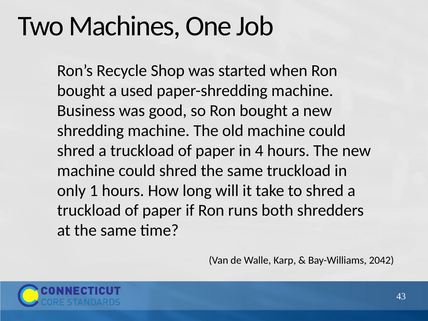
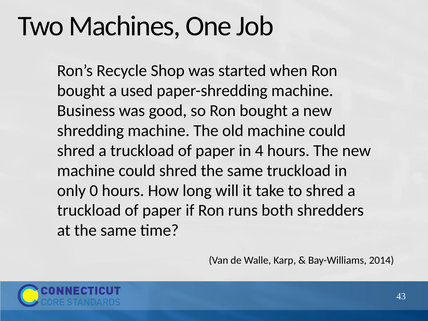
1: 1 -> 0 (94, 191)
2042: 2042 -> 2014 (382, 260)
